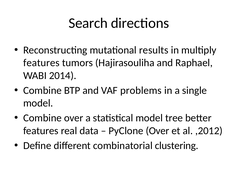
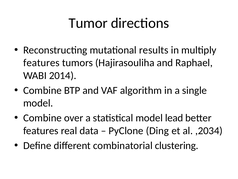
Search: Search -> Tumor (88, 23)
problems: problems -> algorithm (141, 90)
tree: tree -> lead (174, 118)
PyClone Over: Over -> Ding (157, 130)
,2012: ,2012 -> ,2034 (209, 130)
